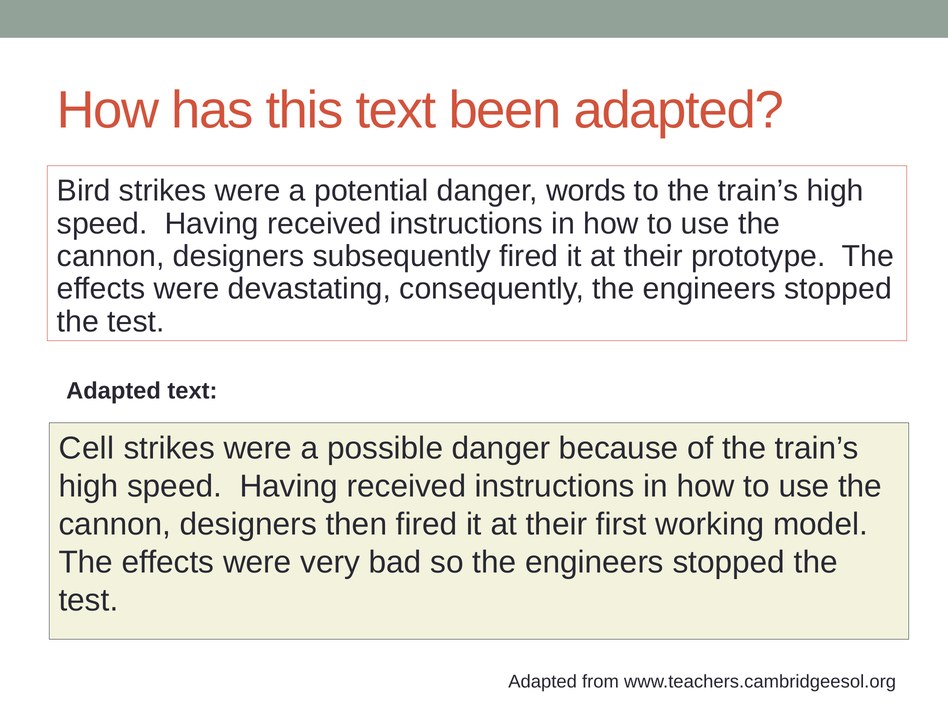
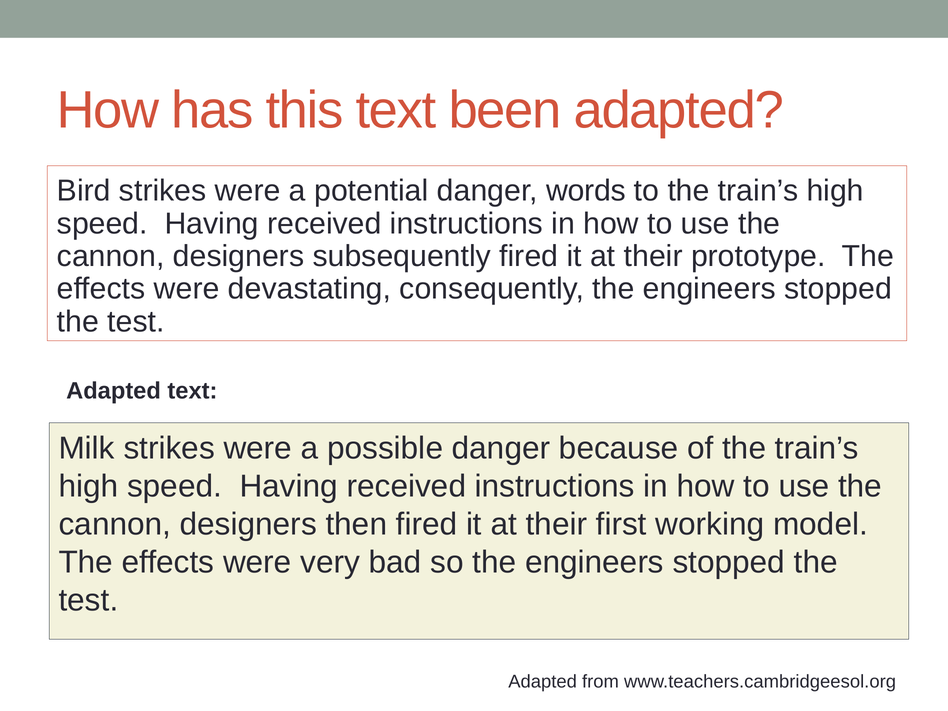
Cell: Cell -> Milk (87, 448)
